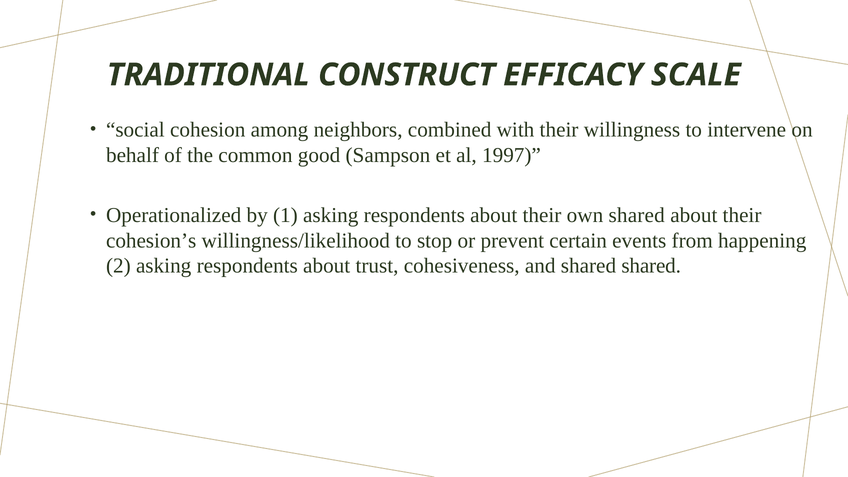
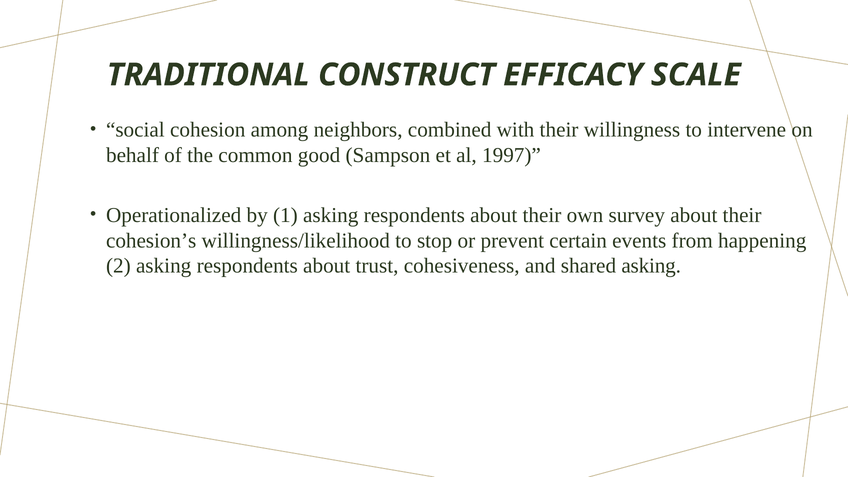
own shared: shared -> survey (637, 215)
shared shared: shared -> asking (651, 266)
